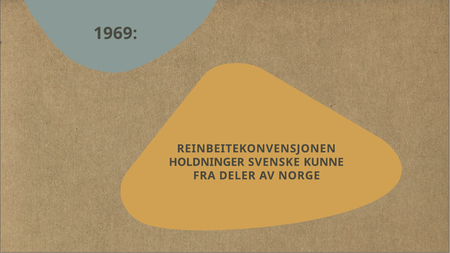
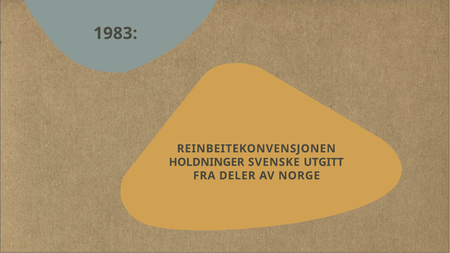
1969: 1969 -> 1983 (115, 33)
KUNNE: KUNNE -> UTGITT (324, 162)
